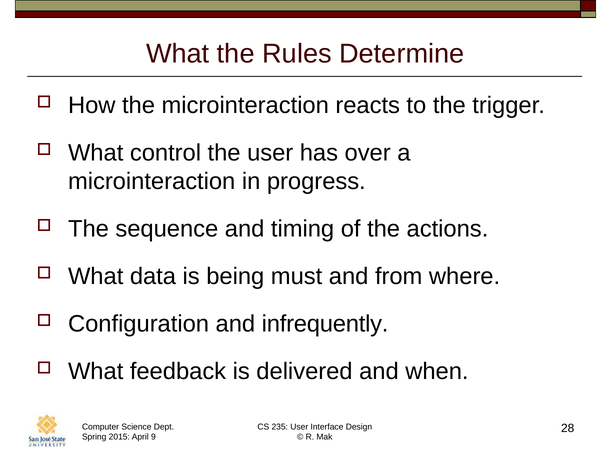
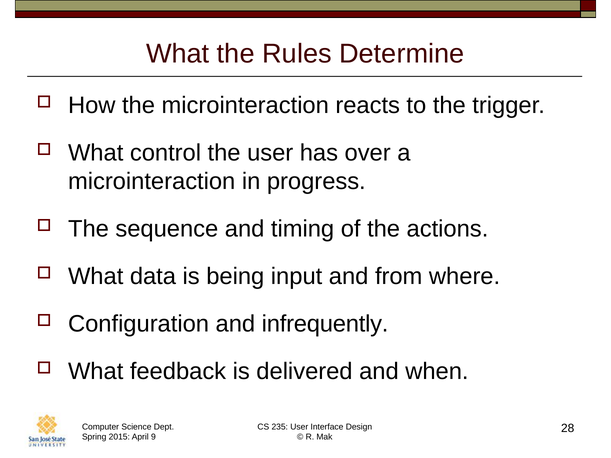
must: must -> input (297, 277)
